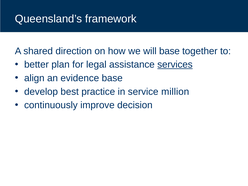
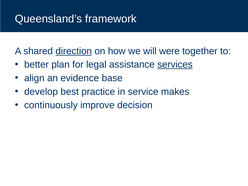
direction underline: none -> present (74, 51)
will base: base -> were (169, 51)
million: million -> makes (175, 92)
